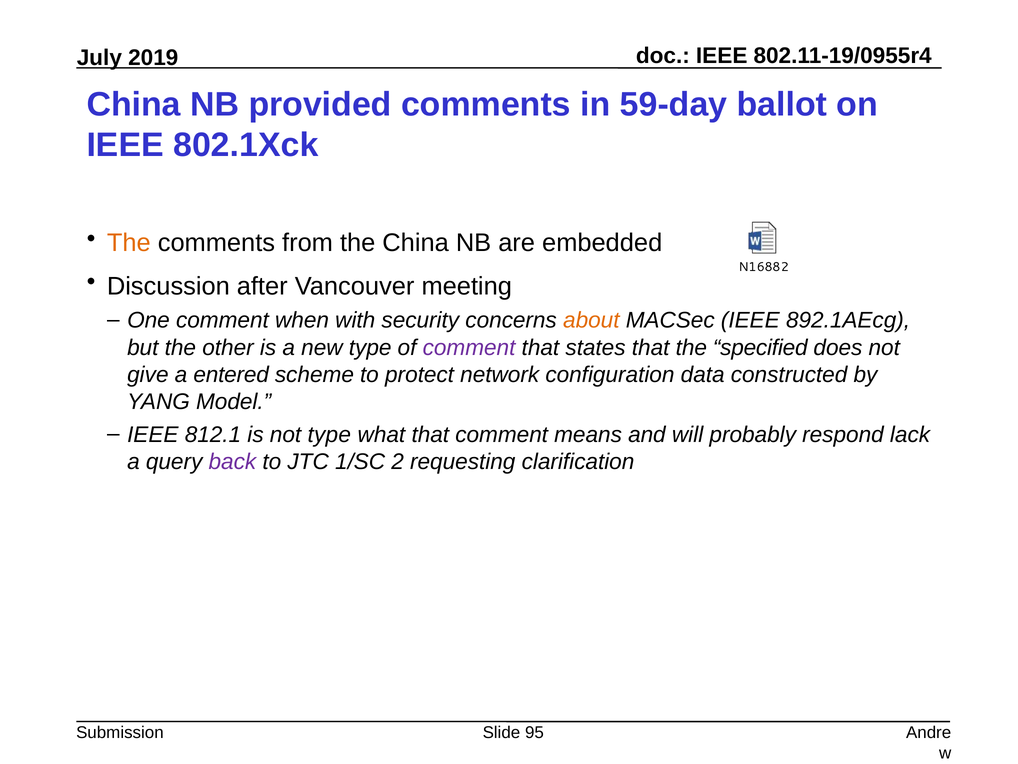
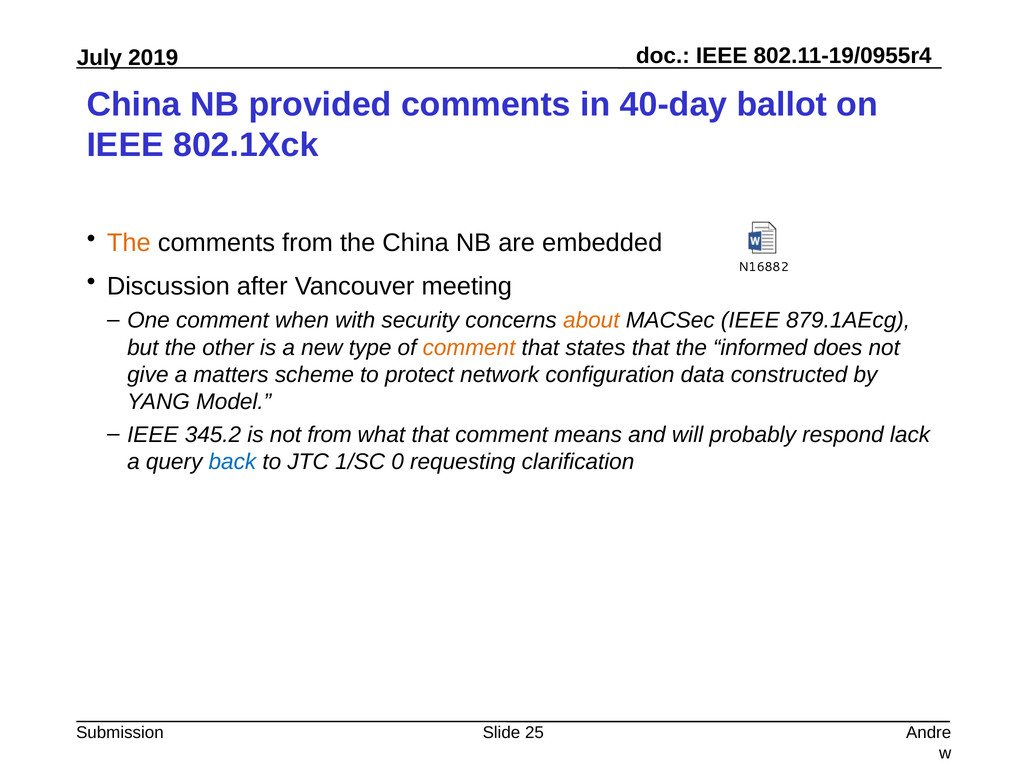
59-day: 59-day -> 40-day (674, 104)
892.1AEcg: 892.1AEcg -> 879.1AEcg (848, 320)
comment colour: purple -> orange (469, 347)
specified: specified -> informed (760, 347)
entered: entered -> matters (231, 375)
812.1: 812.1 -> 345.2 (213, 434)
not type: type -> from (330, 434)
back colour: purple -> blue (232, 462)
2: 2 -> 0 (398, 462)
95: 95 -> 25 (534, 732)
